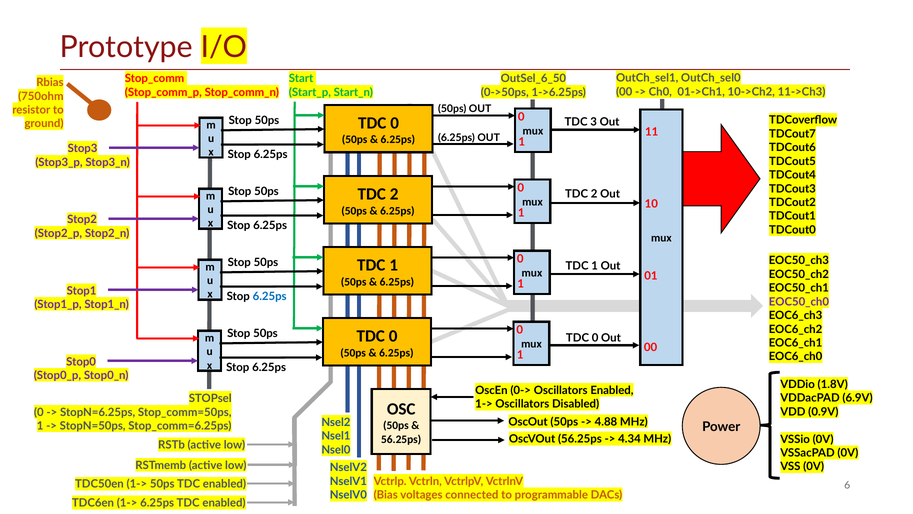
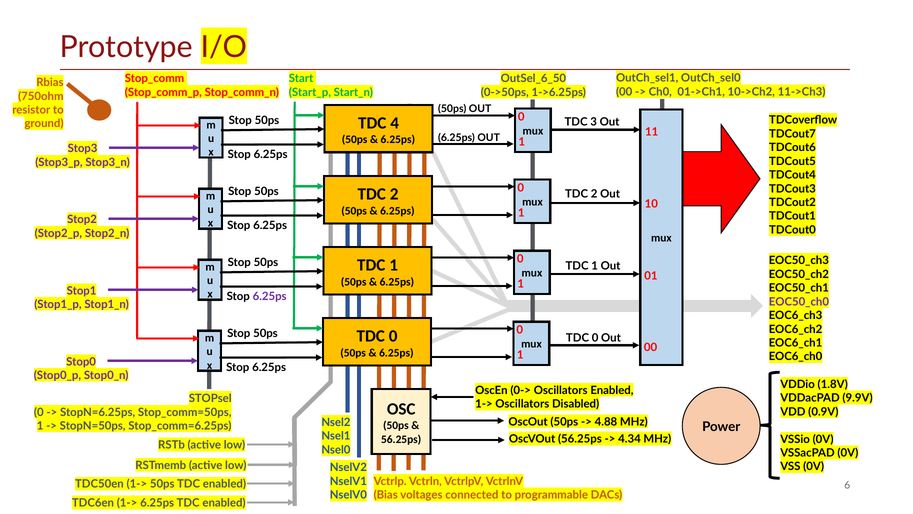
0: 0 -> 4 (395, 123)
6.25ps colour: blue -> purple (270, 296)
6.9V: 6.9V -> 9.9V (858, 398)
